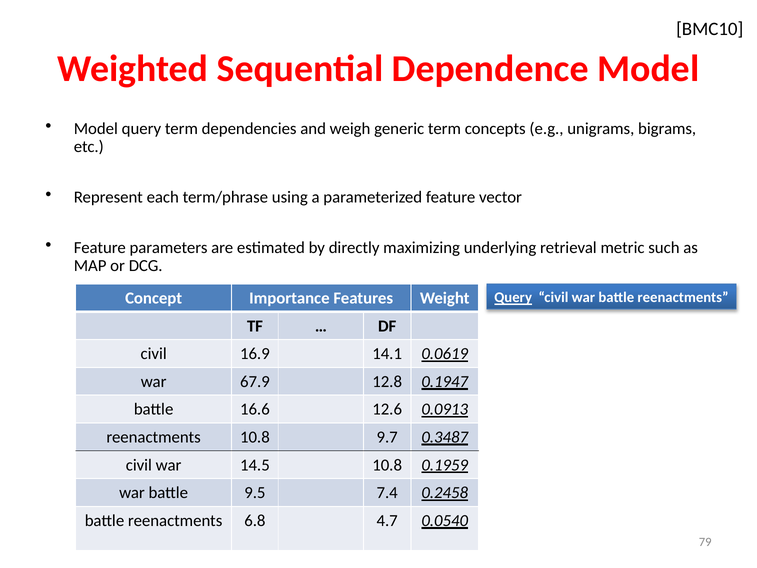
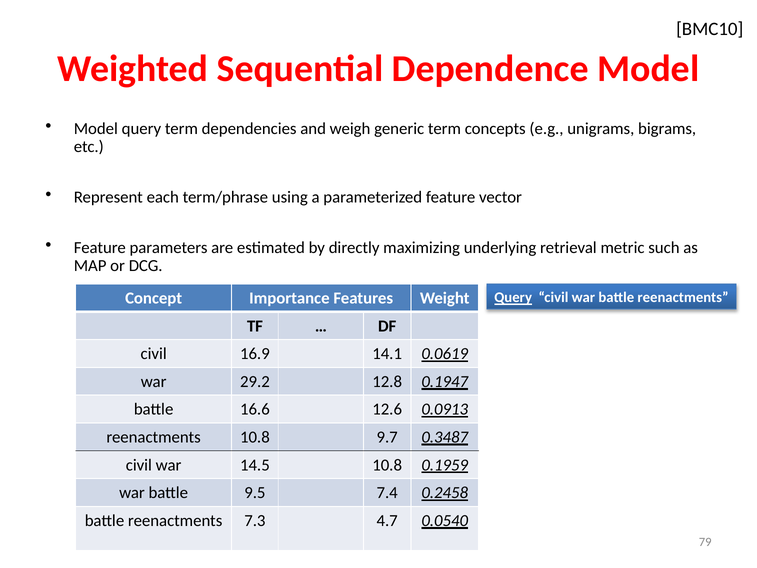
67.9: 67.9 -> 29.2 (255, 381)
6.8: 6.8 -> 7.3 (255, 520)
